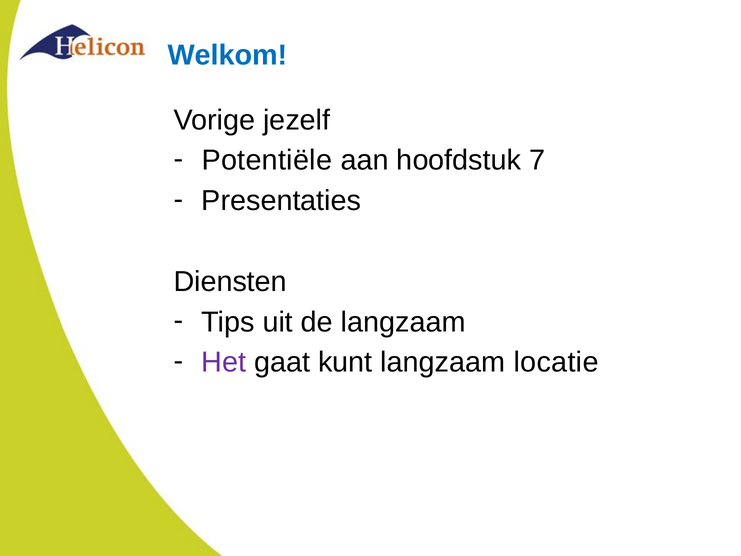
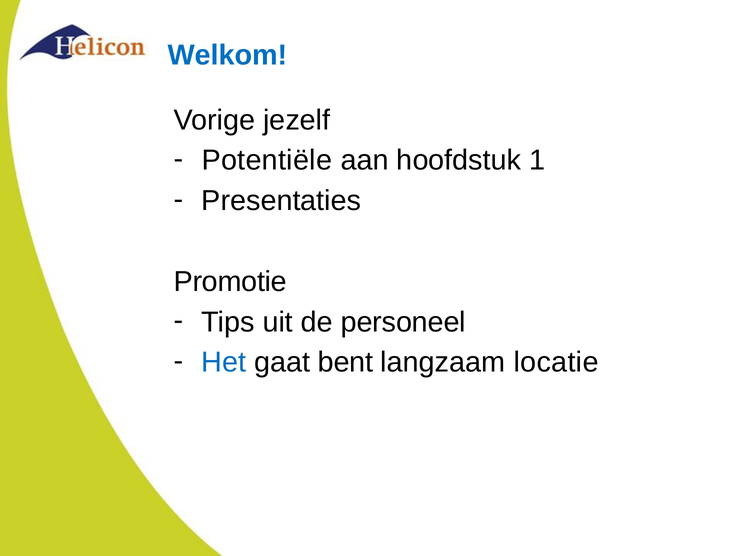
7: 7 -> 1 (537, 160)
Diensten: Diensten -> Promotie (230, 281)
de langzaam: langzaam -> personeel (403, 322)
Het colour: purple -> blue (224, 362)
kunt: kunt -> bent (345, 362)
